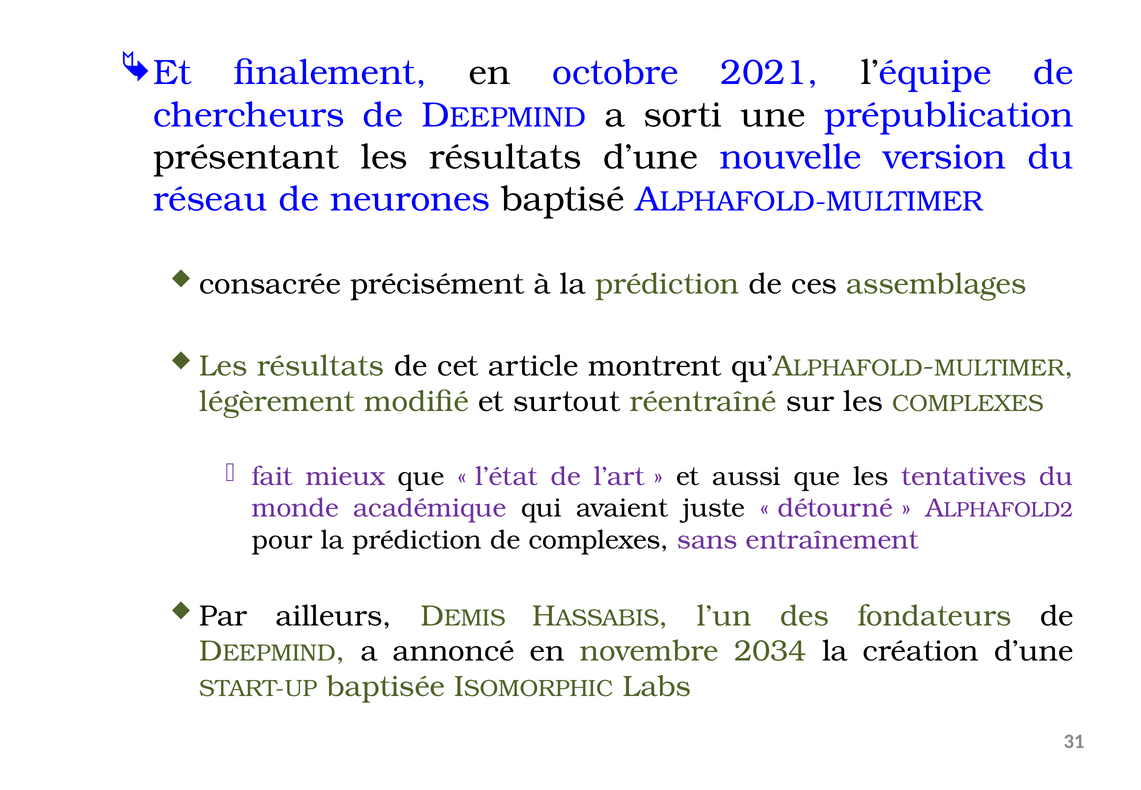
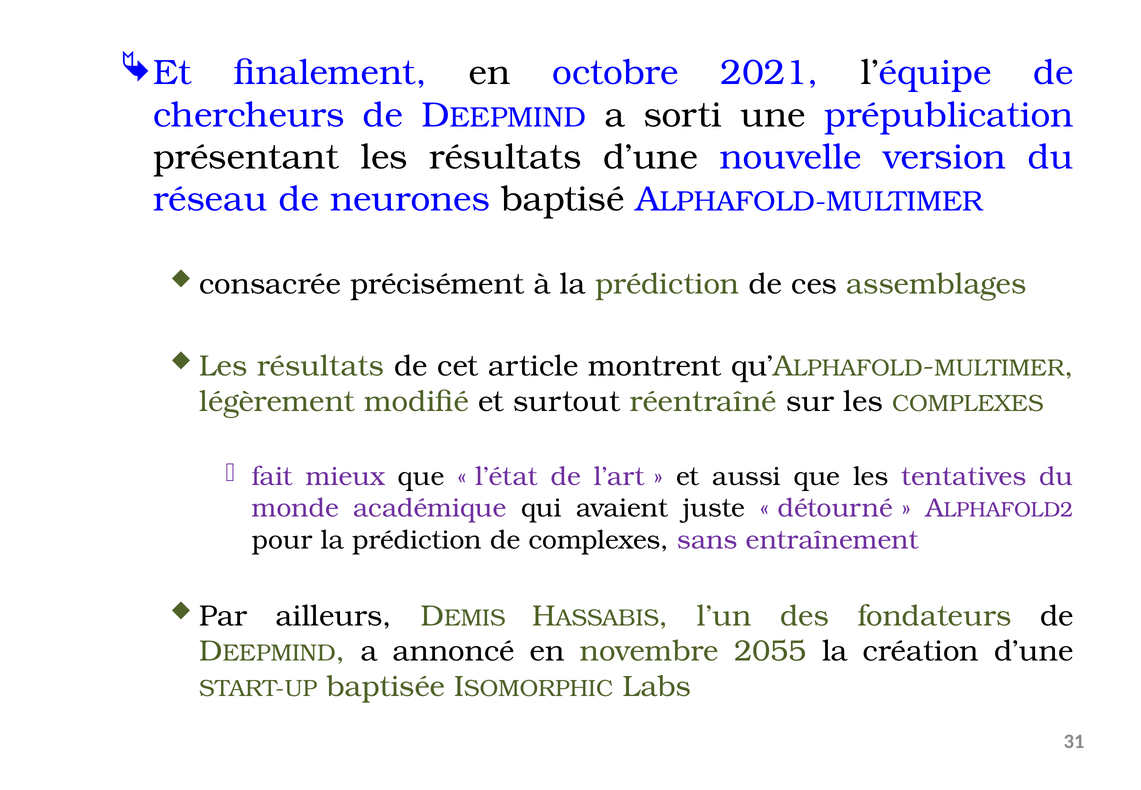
2034: 2034 -> 2055 (770, 651)
